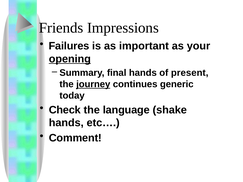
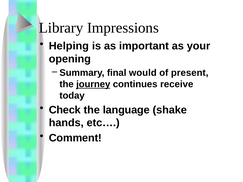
Friends: Friends -> Library (61, 28)
Failures: Failures -> Helping (69, 46)
opening underline: present -> none (70, 59)
final hands: hands -> would (143, 73)
generic: generic -> receive (177, 84)
